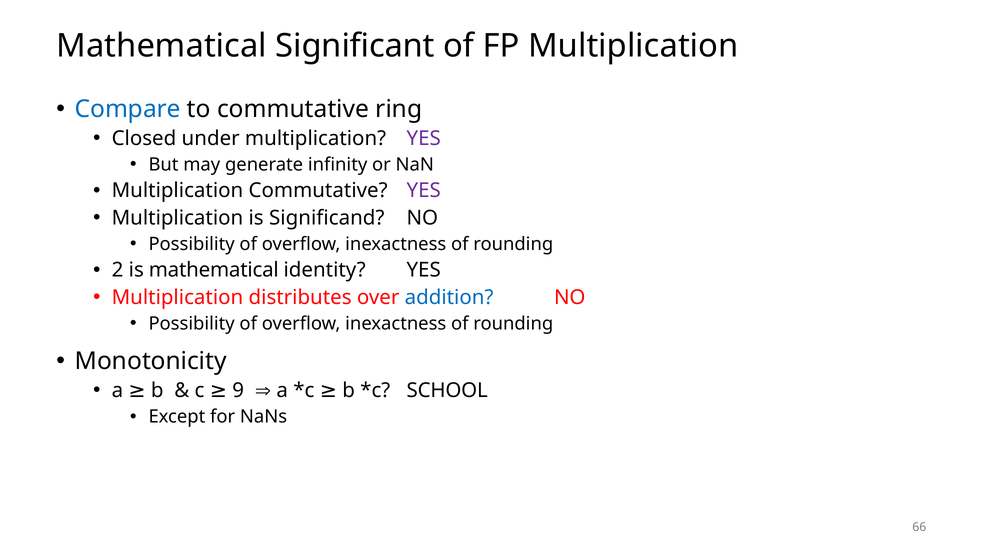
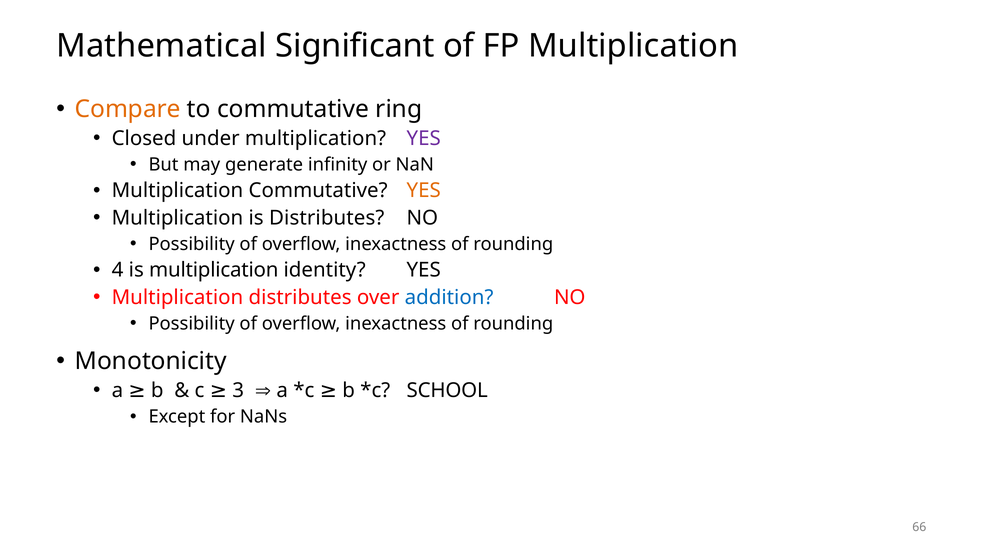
Compare colour: blue -> orange (128, 109)
YES colour: purple -> orange (424, 191)
is Significand: Significand -> Distributes (327, 218)
2: 2 -> 4 (118, 270)
is mathematical: mathematical -> multiplication (214, 270)
9: 9 -> 3 (238, 390)
